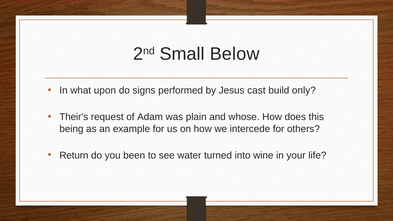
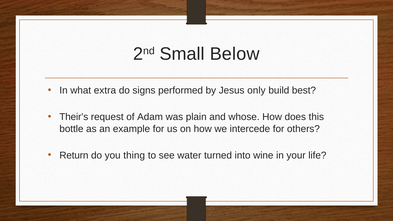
upon: upon -> extra (105, 90)
cast: cast -> only (256, 90)
only: only -> best (304, 90)
being: being -> bottle (71, 129)
been: been -> thing (134, 155)
